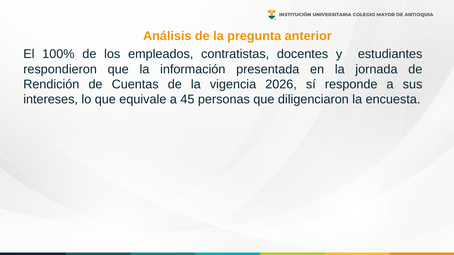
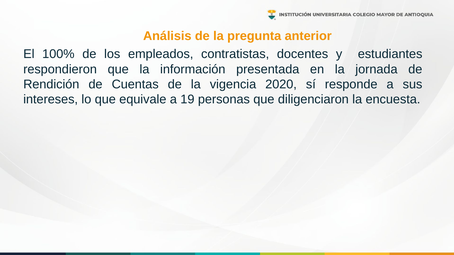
2026: 2026 -> 2020 (281, 84)
45: 45 -> 19 (187, 100)
